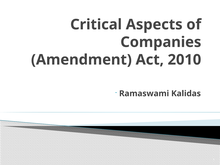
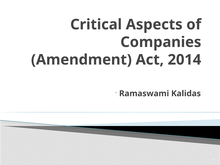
2010: 2010 -> 2014 (184, 60)
